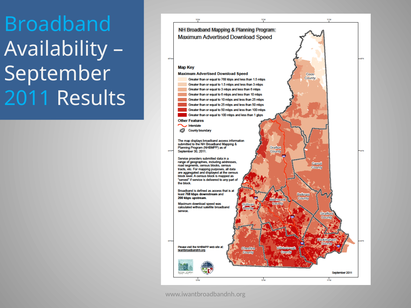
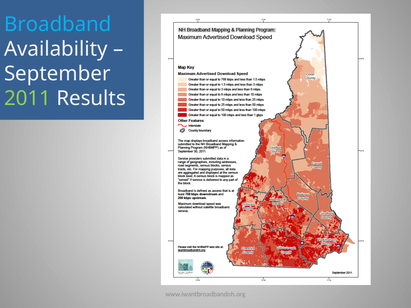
2011 colour: light blue -> light green (28, 98)
